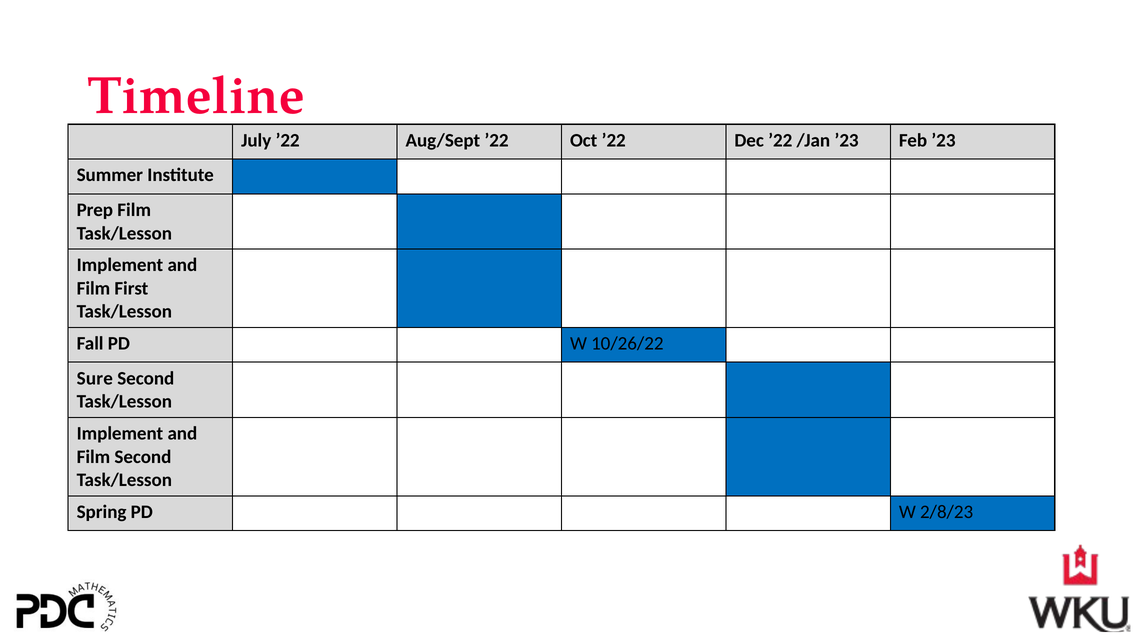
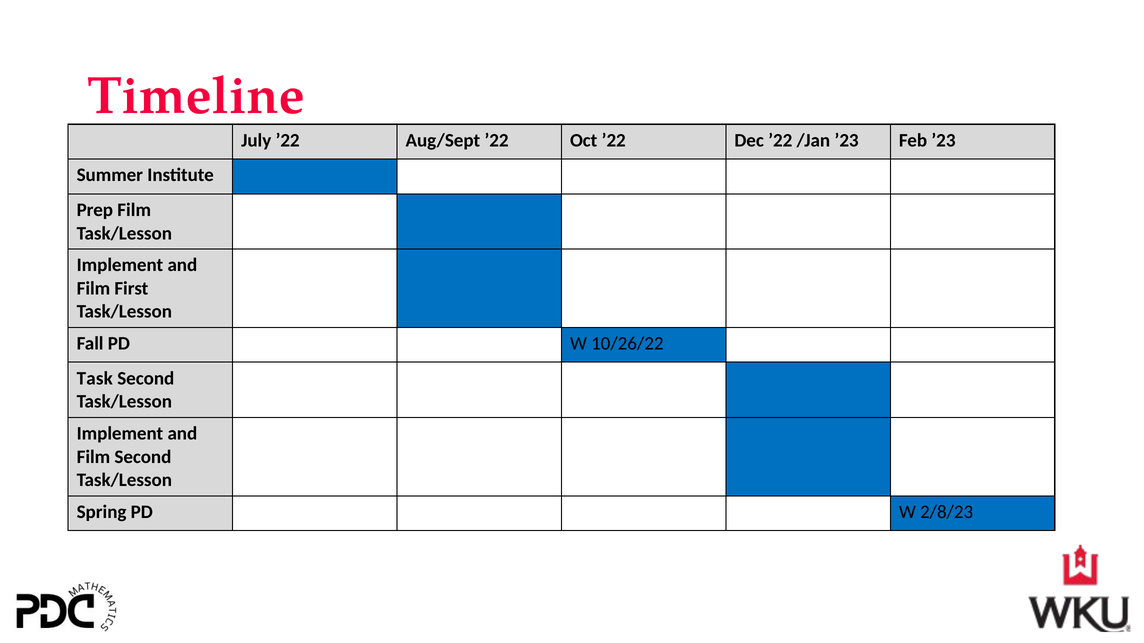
Sure: Sure -> Task (95, 379)
